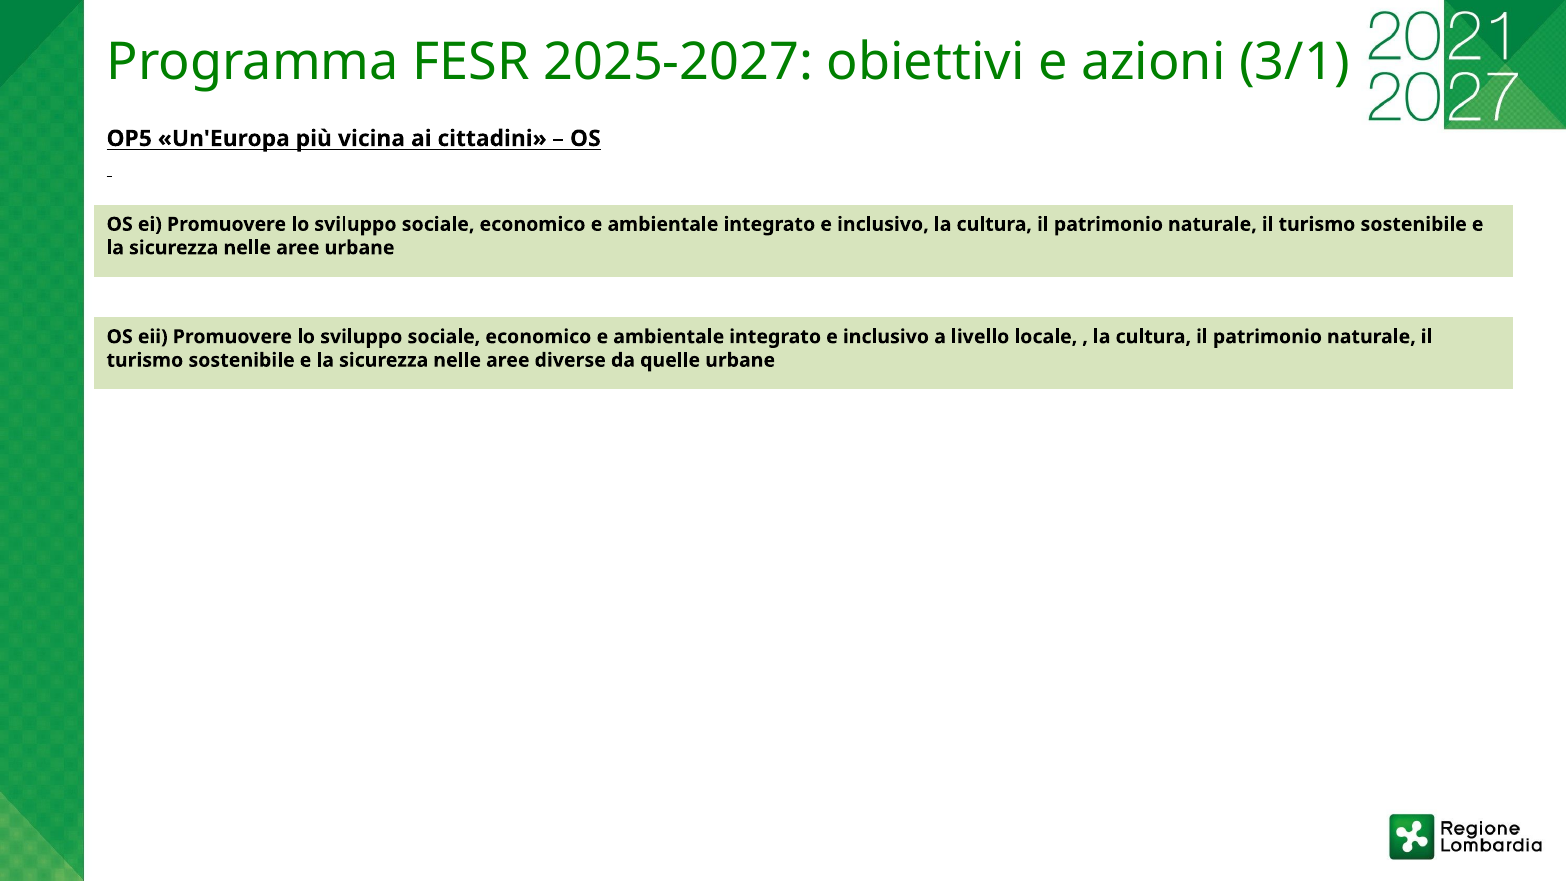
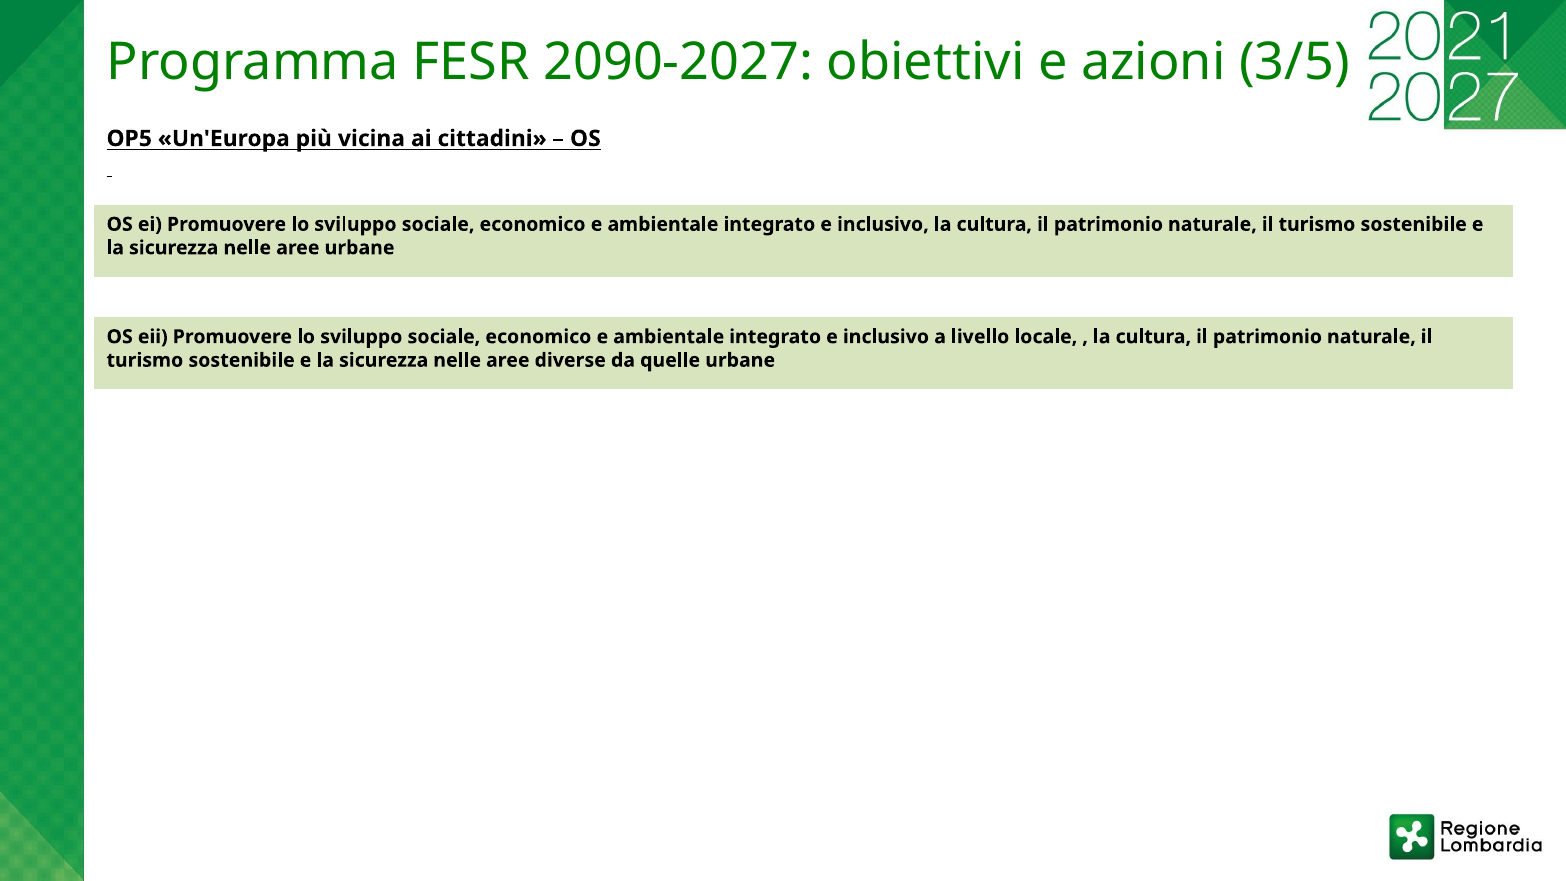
2025-2027: 2025-2027 -> 2090-2027 (678, 62)
3/1: 3/1 -> 3/5 (1294, 62)
